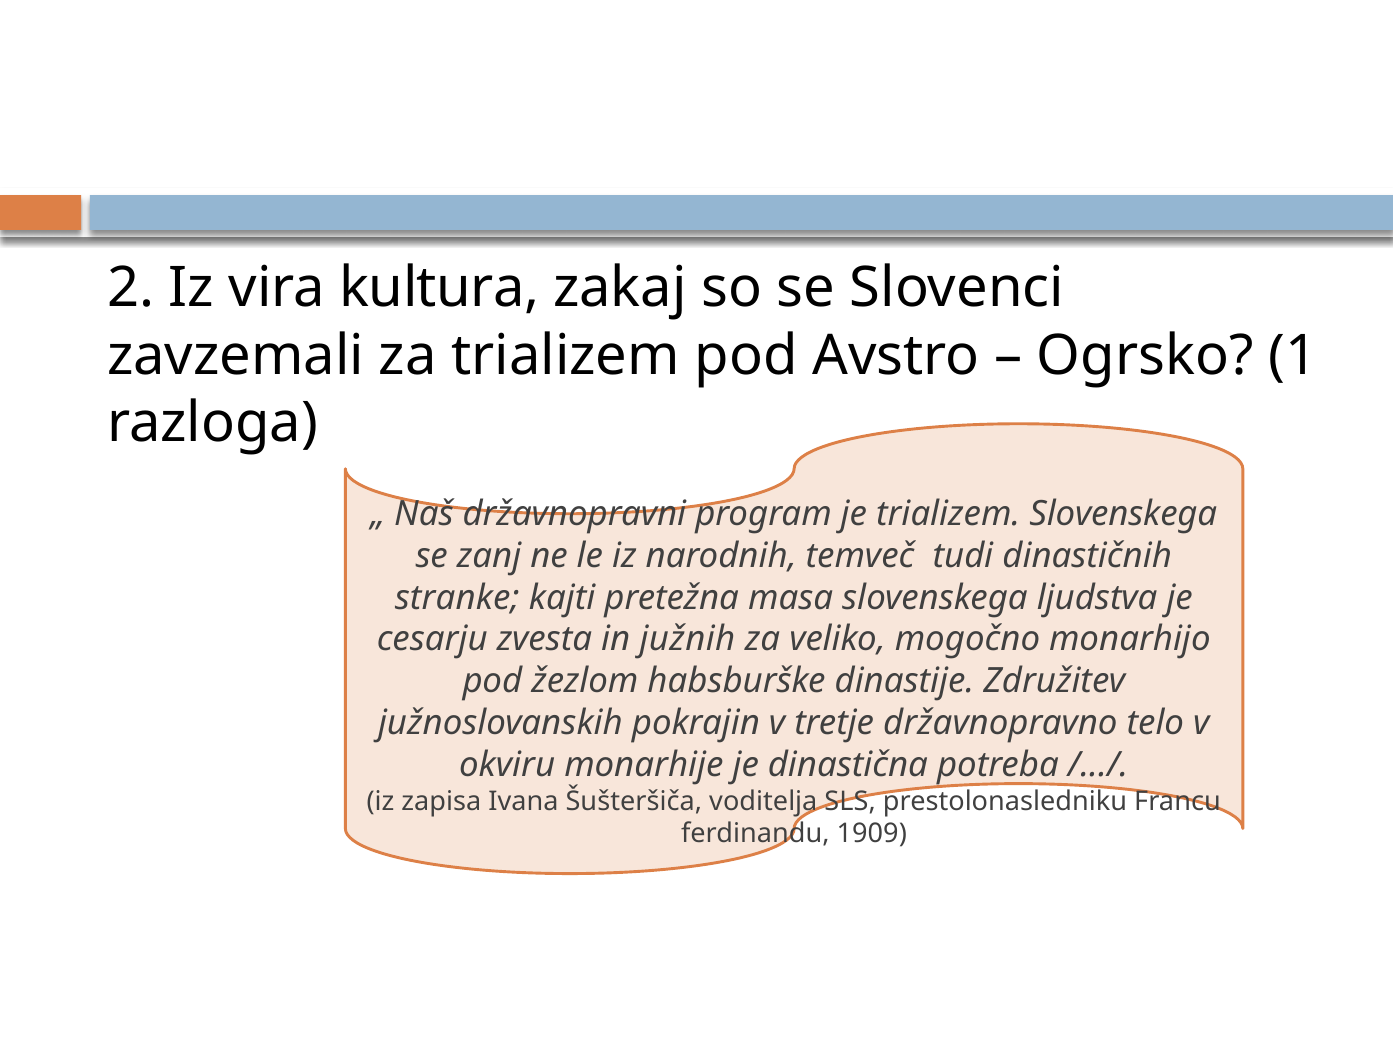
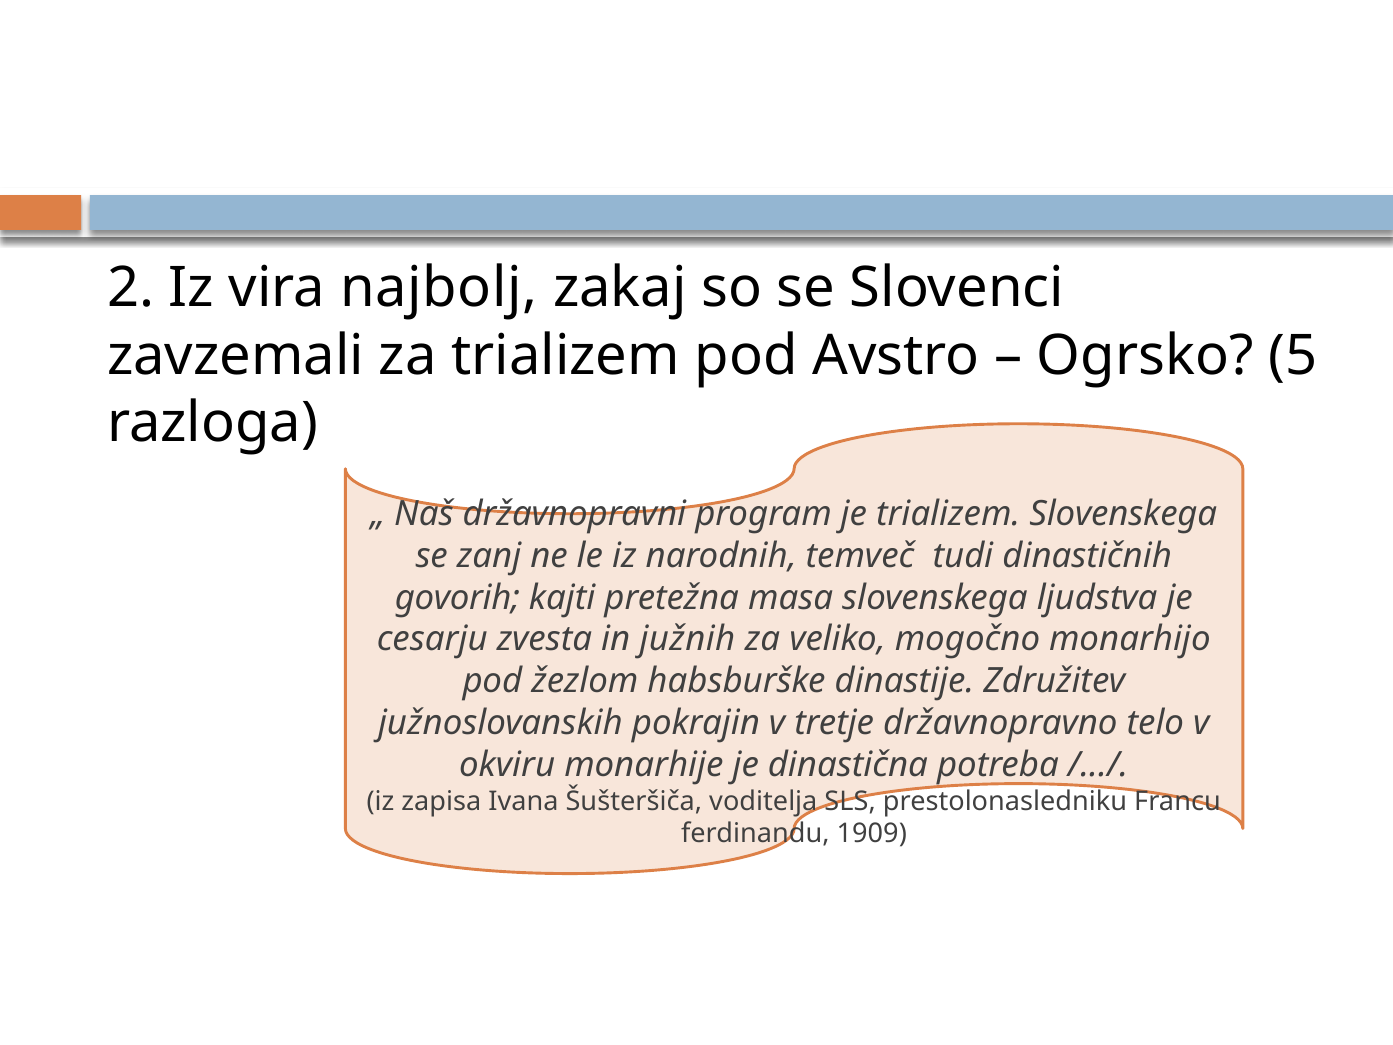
kultura: kultura -> najbolj (439, 288)
1: 1 -> 5 (1293, 356)
stranke: stranke -> govorih (457, 598)
